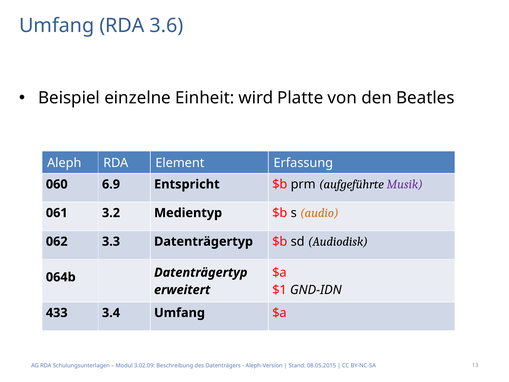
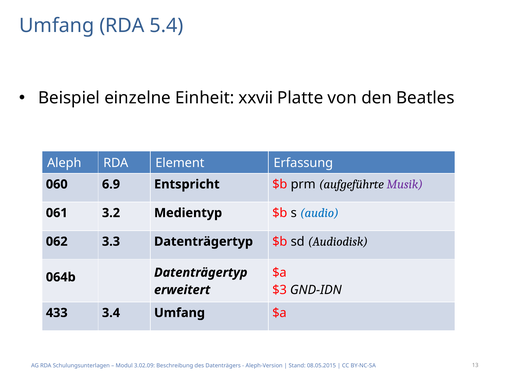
3.6: 3.6 -> 5.4 (166, 26)
wird: wird -> xxvii (256, 98)
audio colour: orange -> blue (319, 213)
$1: $1 -> $3 (280, 290)
